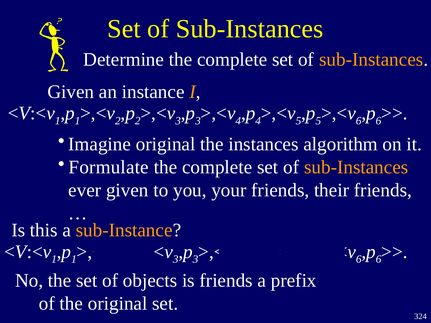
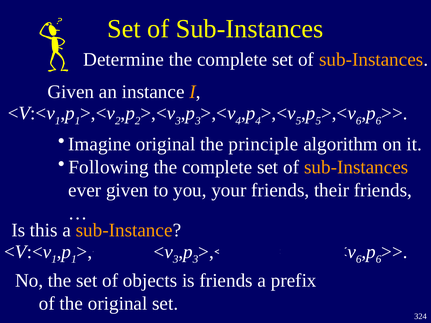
instances: instances -> principle (263, 144)
Formulate: Formulate -> Following (109, 167)
